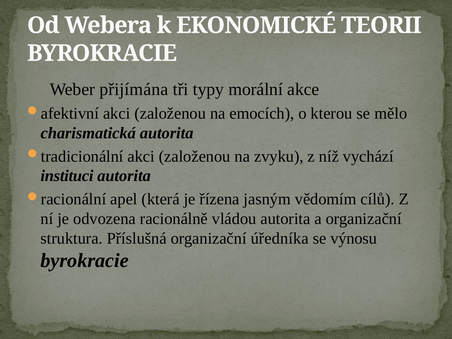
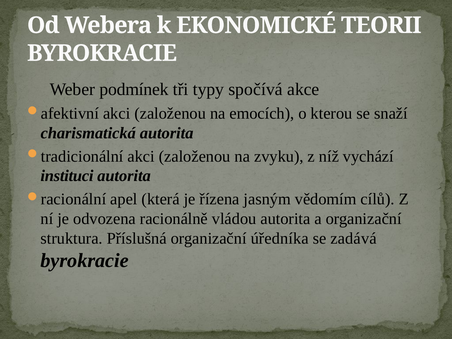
přijímána: přijímána -> podmínek (134, 89)
morální: morální -> spočívá (256, 89)
mělo: mělo -> snaží (391, 113)
výnosu: výnosu -> zadává (354, 238)
